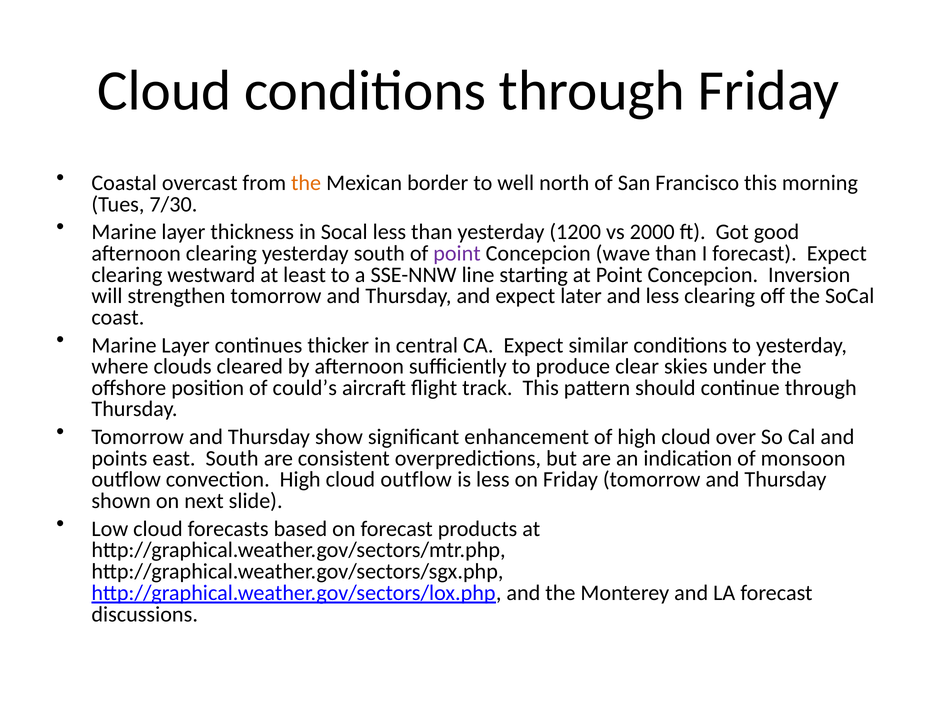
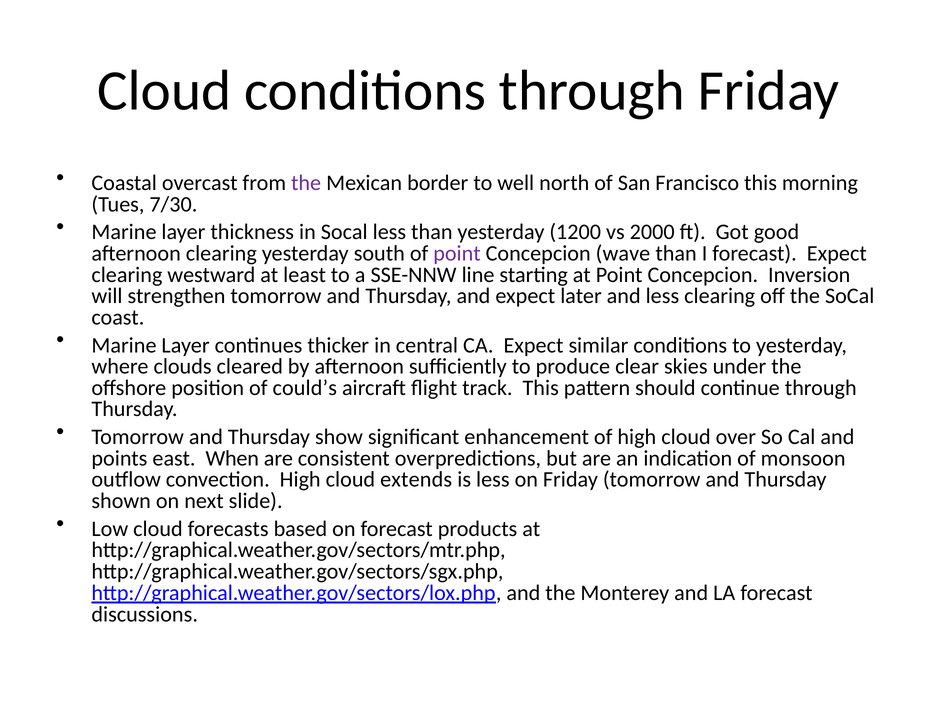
the colour: orange -> purple (306, 183)
east South: South -> When (232, 458)
cloud outflow: outflow -> extends (416, 479)
